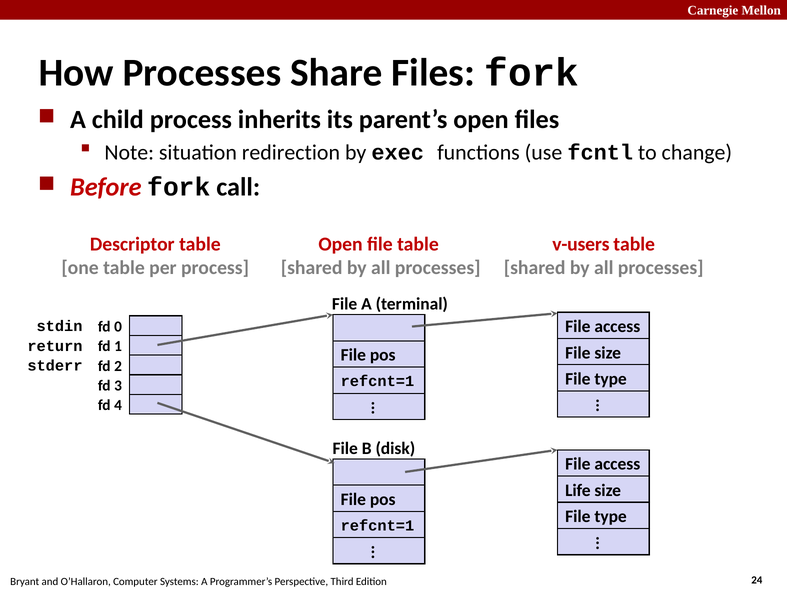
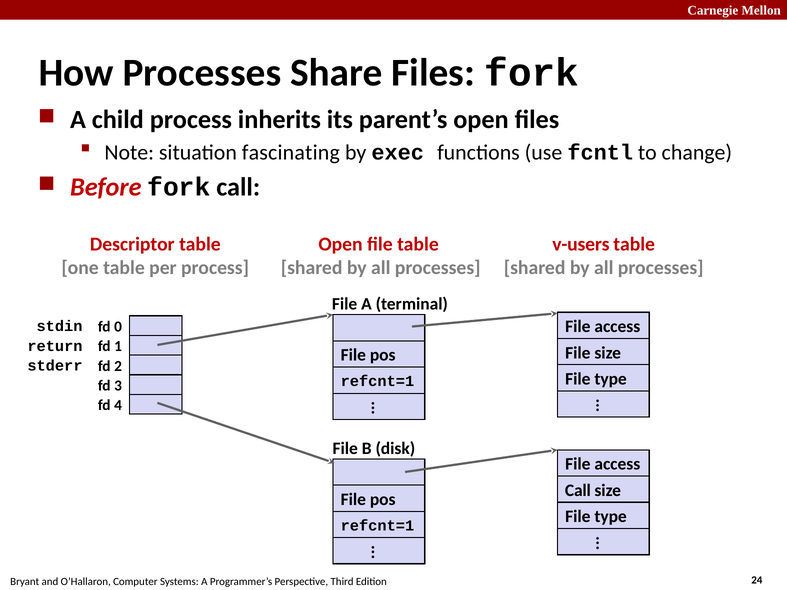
redirection: redirection -> fascinating (291, 153)
Life: Life -> Call (578, 491)
